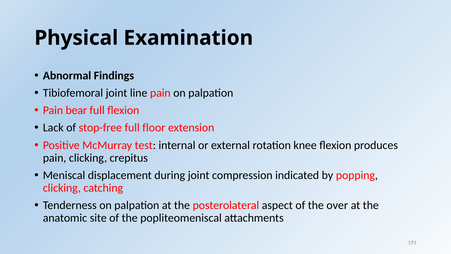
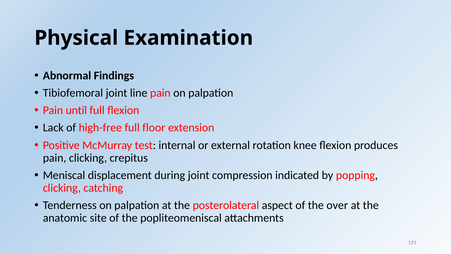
bear: bear -> until (76, 110)
stop-free: stop-free -> high-free (100, 128)
